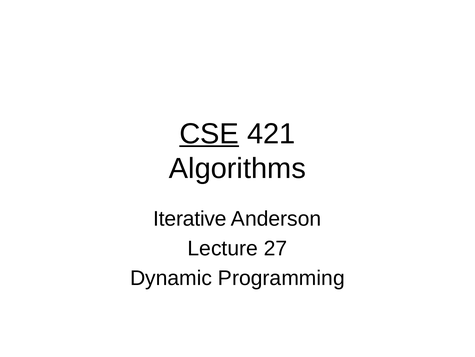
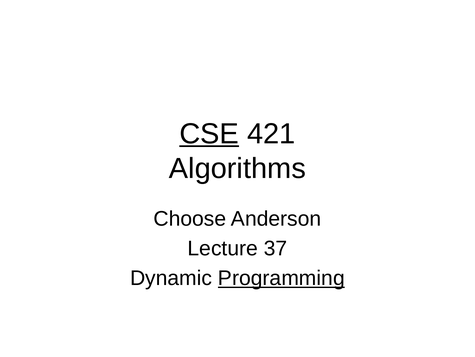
Iterative: Iterative -> Choose (190, 218)
27: 27 -> 37 (276, 248)
Programming underline: none -> present (281, 278)
